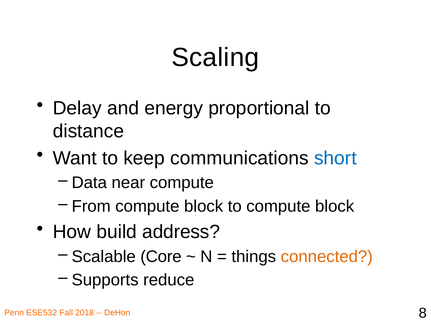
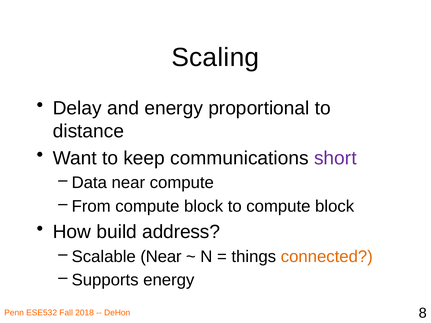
short colour: blue -> purple (335, 158)
Scalable Core: Core -> Near (161, 257)
Supports reduce: reduce -> energy (169, 280)
